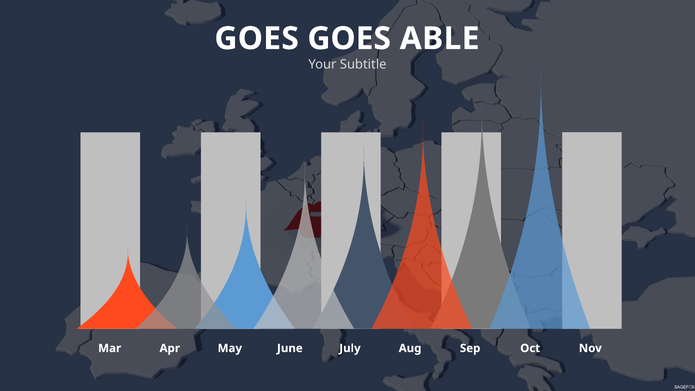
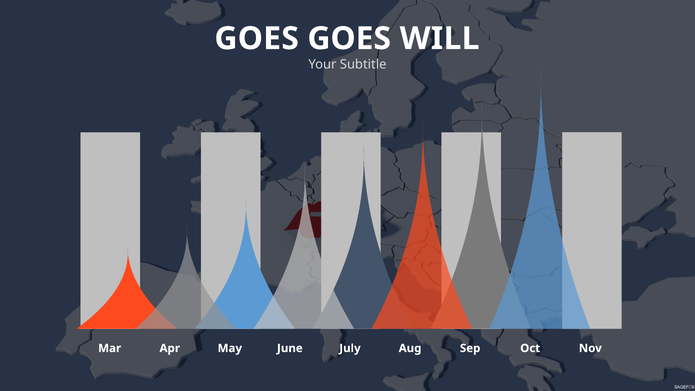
ABLE: ABLE -> WILL (440, 39)
